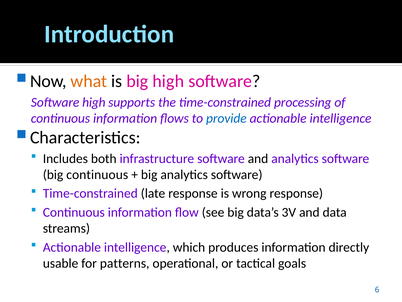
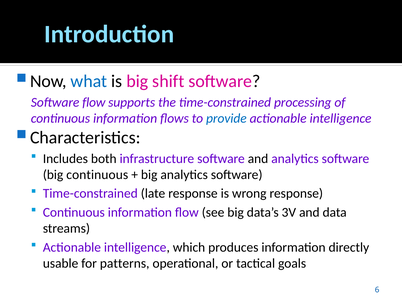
what colour: orange -> blue (89, 81)
big high: high -> shift (168, 81)
Software high: high -> flow (94, 102)
